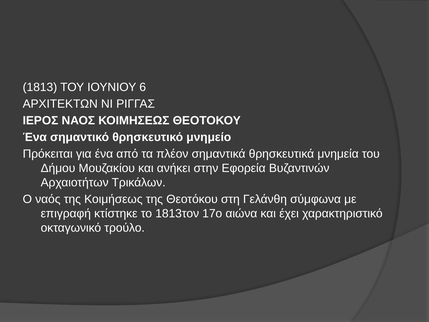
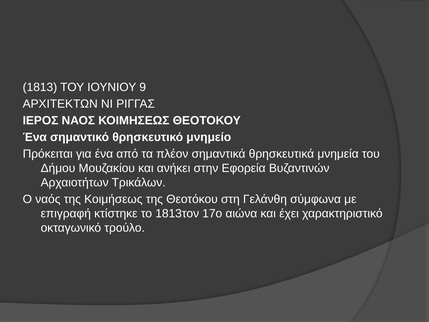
6: 6 -> 9 (143, 87)
